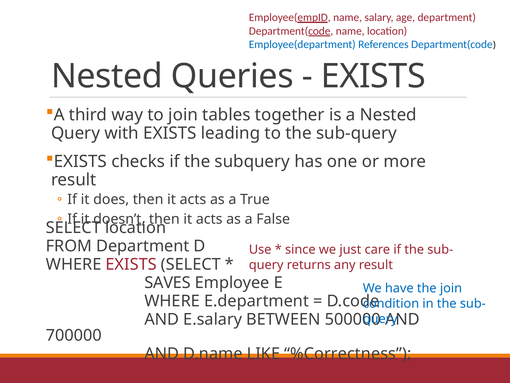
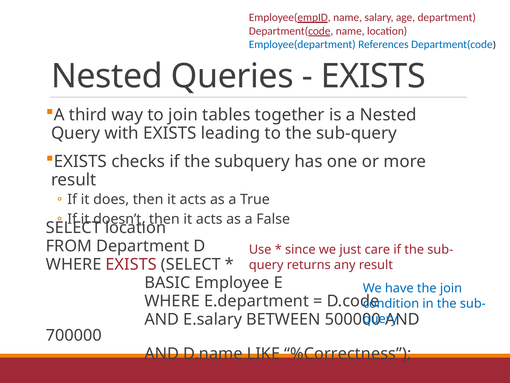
SAVES: SAVES -> BASIC (167, 282)
